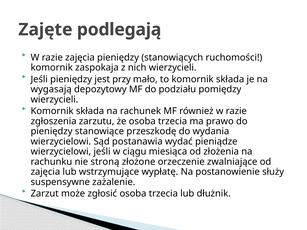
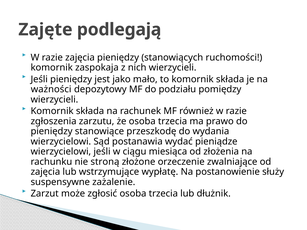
przy: przy -> jako (122, 79)
wygasają: wygasają -> ważności (51, 89)
